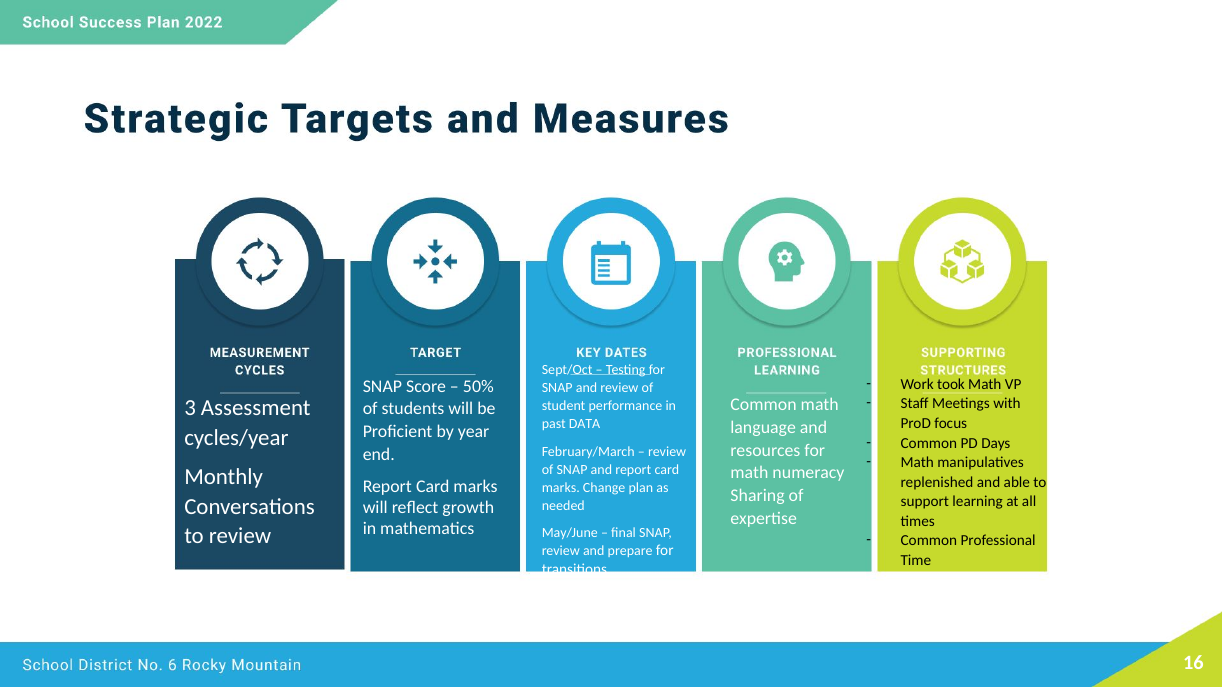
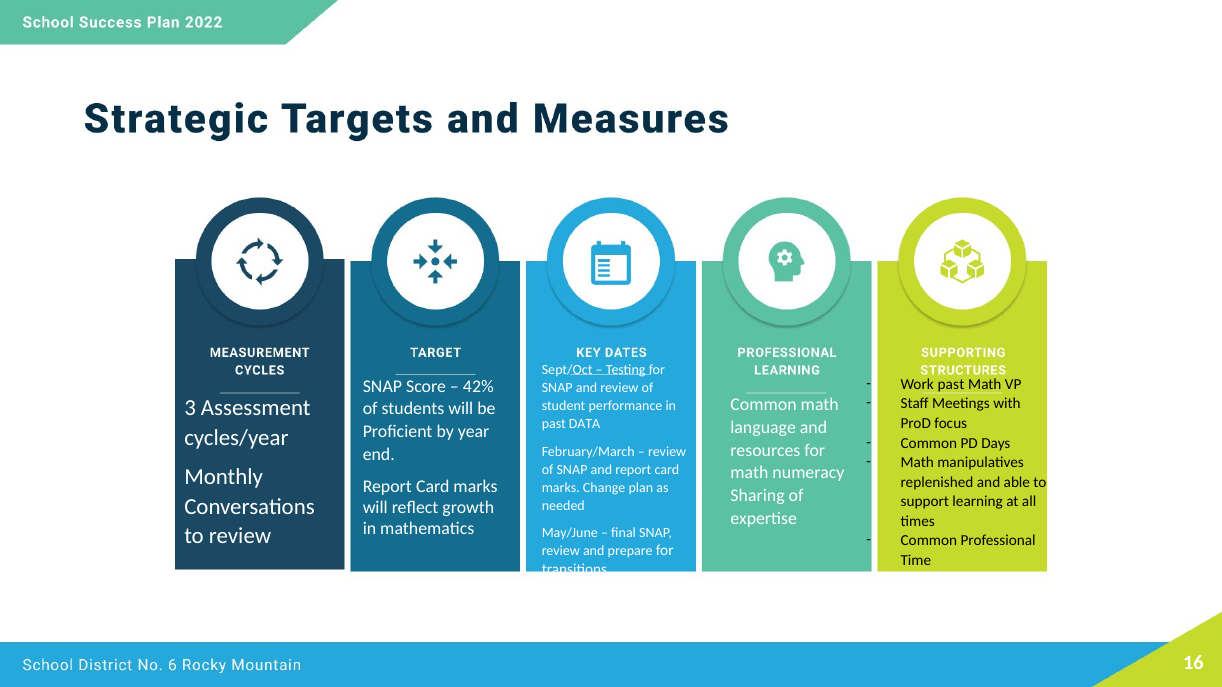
Work took: took -> past (951, 384)
50%: 50% -> 42% (478, 386)
